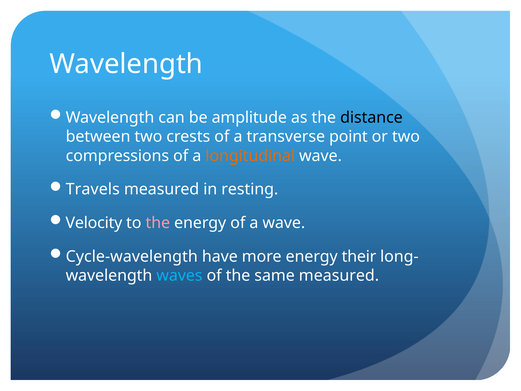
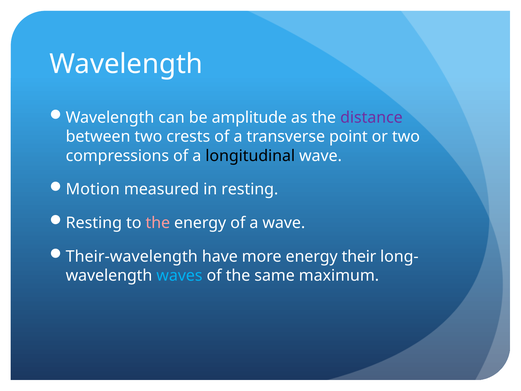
distance colour: black -> purple (371, 117)
longitudinal colour: orange -> black (250, 156)
Travels: Travels -> Motion (93, 189)
Velocity: Velocity -> Resting (94, 223)
Cycle-wavelength: Cycle-wavelength -> Their-wavelength (132, 256)
same measured: measured -> maximum (339, 275)
